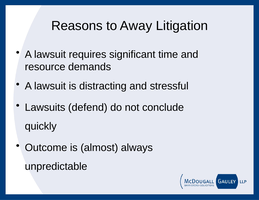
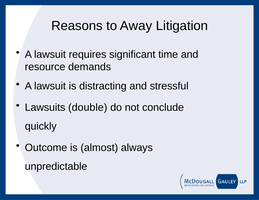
defend: defend -> double (88, 107)
